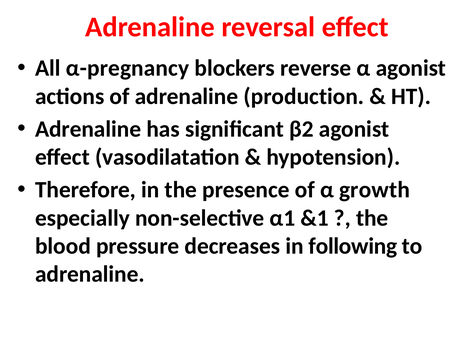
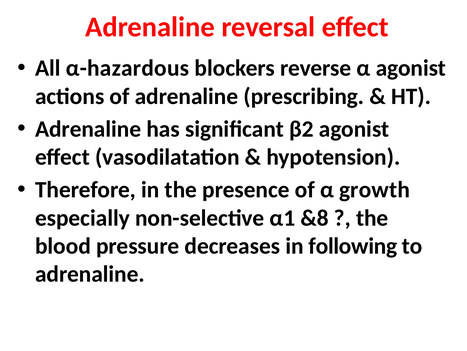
α-pregnancy: α-pregnancy -> α-hazardous (127, 68)
production: production -> prescribing (304, 96)
&1: &1 -> &8 (315, 218)
